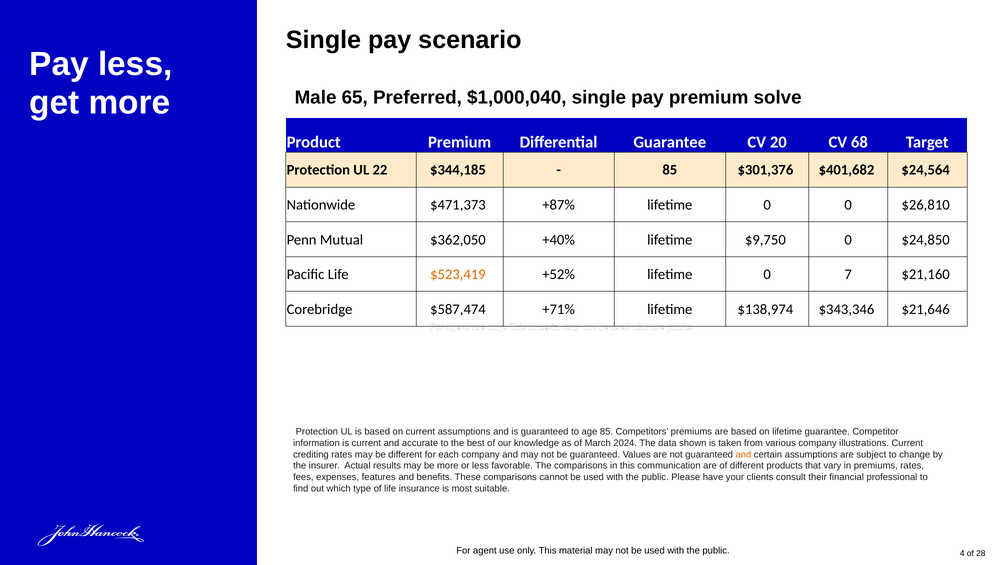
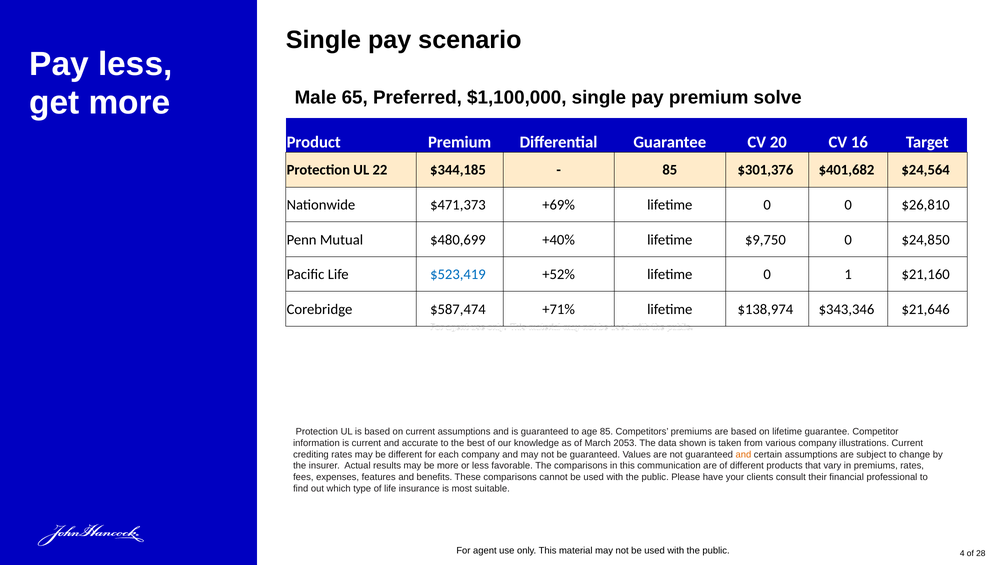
$1,000,040: $1,000,040 -> $1,100,000 (517, 97)
68: 68 -> 16 (859, 142)
+87%: +87% -> +69% (559, 205)
$362,050: $362,050 -> $480,699 (458, 240)
$523,419 colour: orange -> blue (458, 275)
7: 7 -> 1 (848, 275)
2024: 2024 -> 2053 (625, 443)
